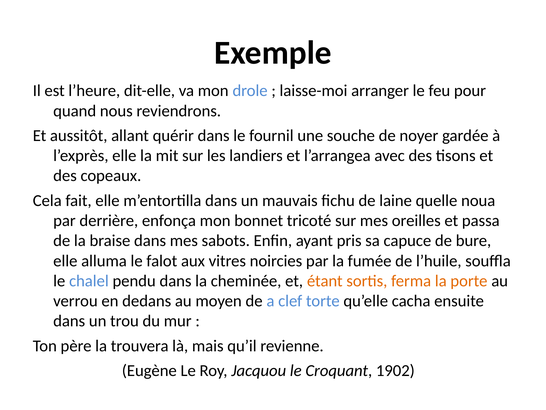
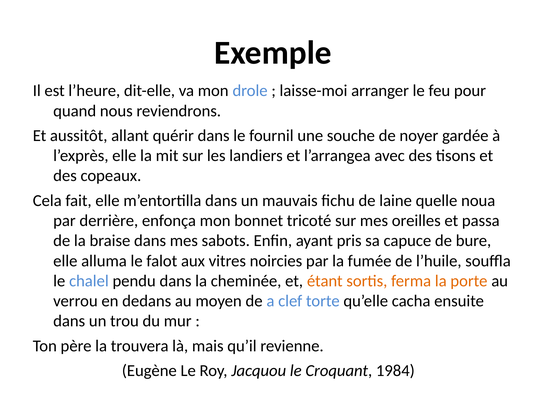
1902: 1902 -> 1984 (395, 370)
